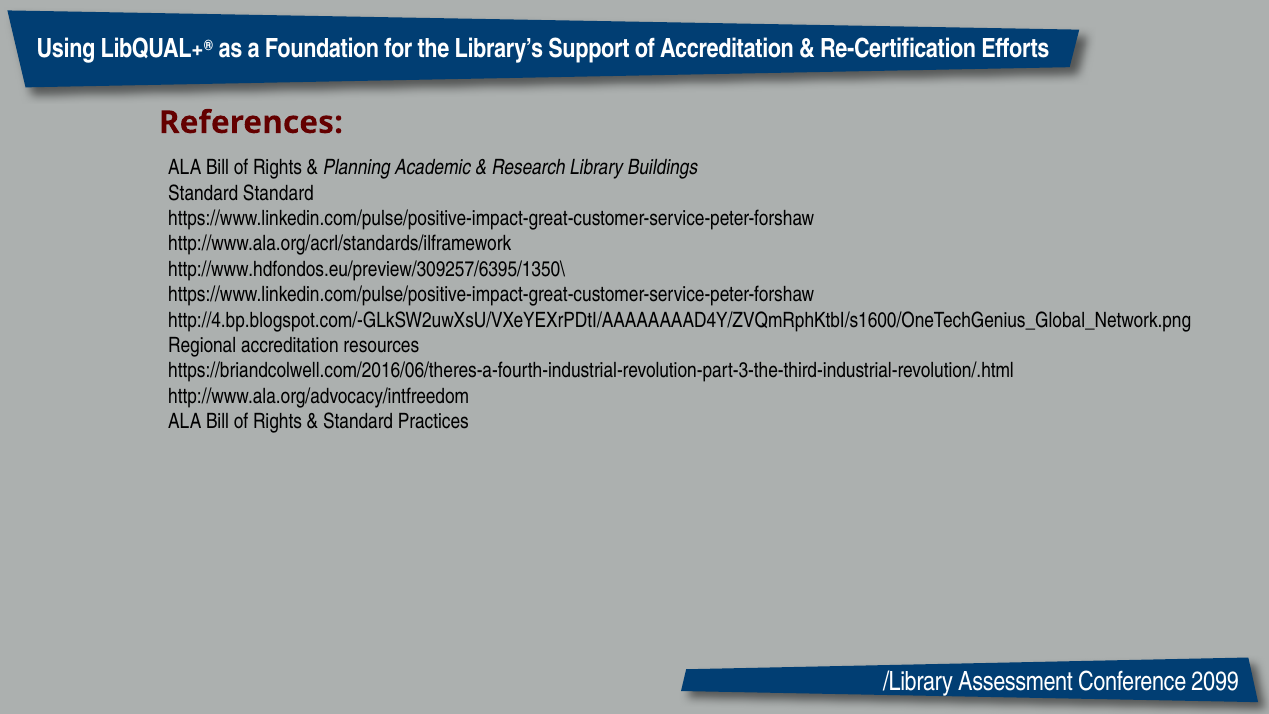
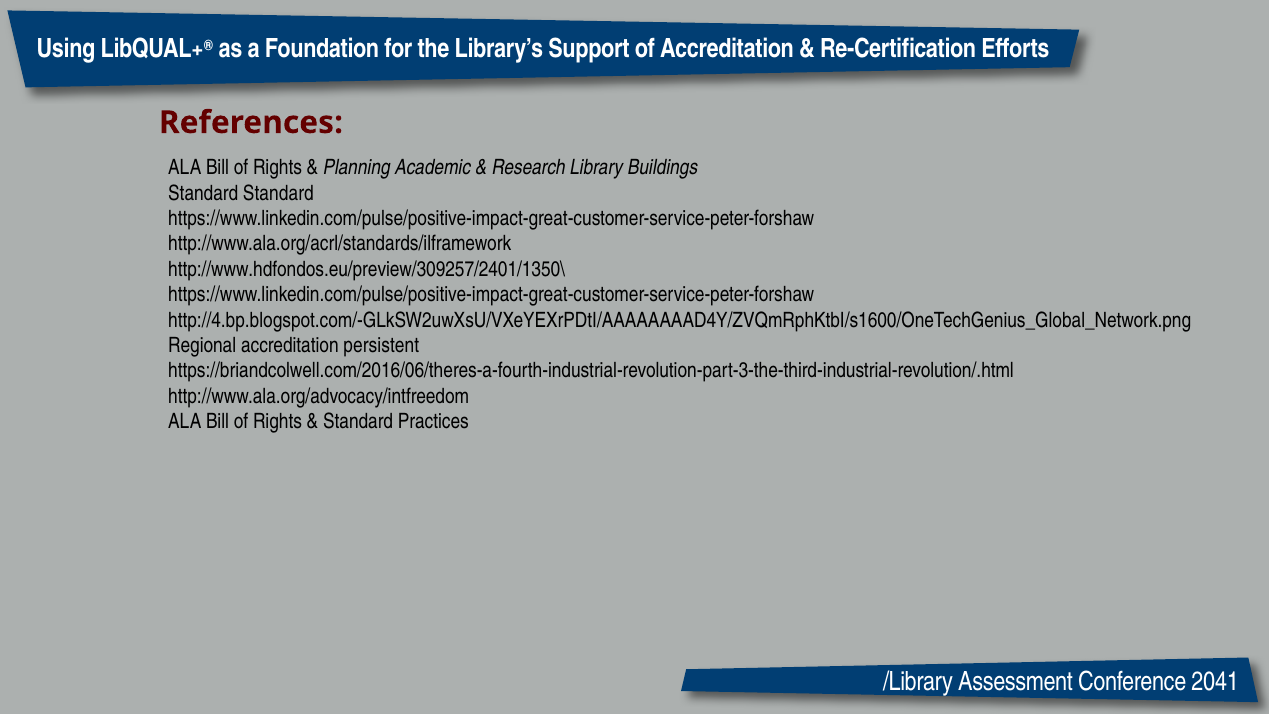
http://www.hdfondos.eu/preview/309257/6395/1350\: http://www.hdfondos.eu/preview/309257/6395/1350\ -> http://www.hdfondos.eu/preview/309257/2401/1350\ (367, 269)
resources: resources -> persistent (381, 345)
2099: 2099 -> 2041 (1215, 682)
